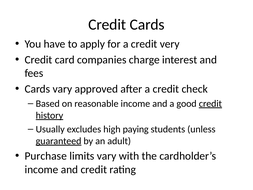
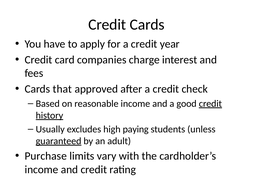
very: very -> year (170, 44)
Cards vary: vary -> that (62, 89)
